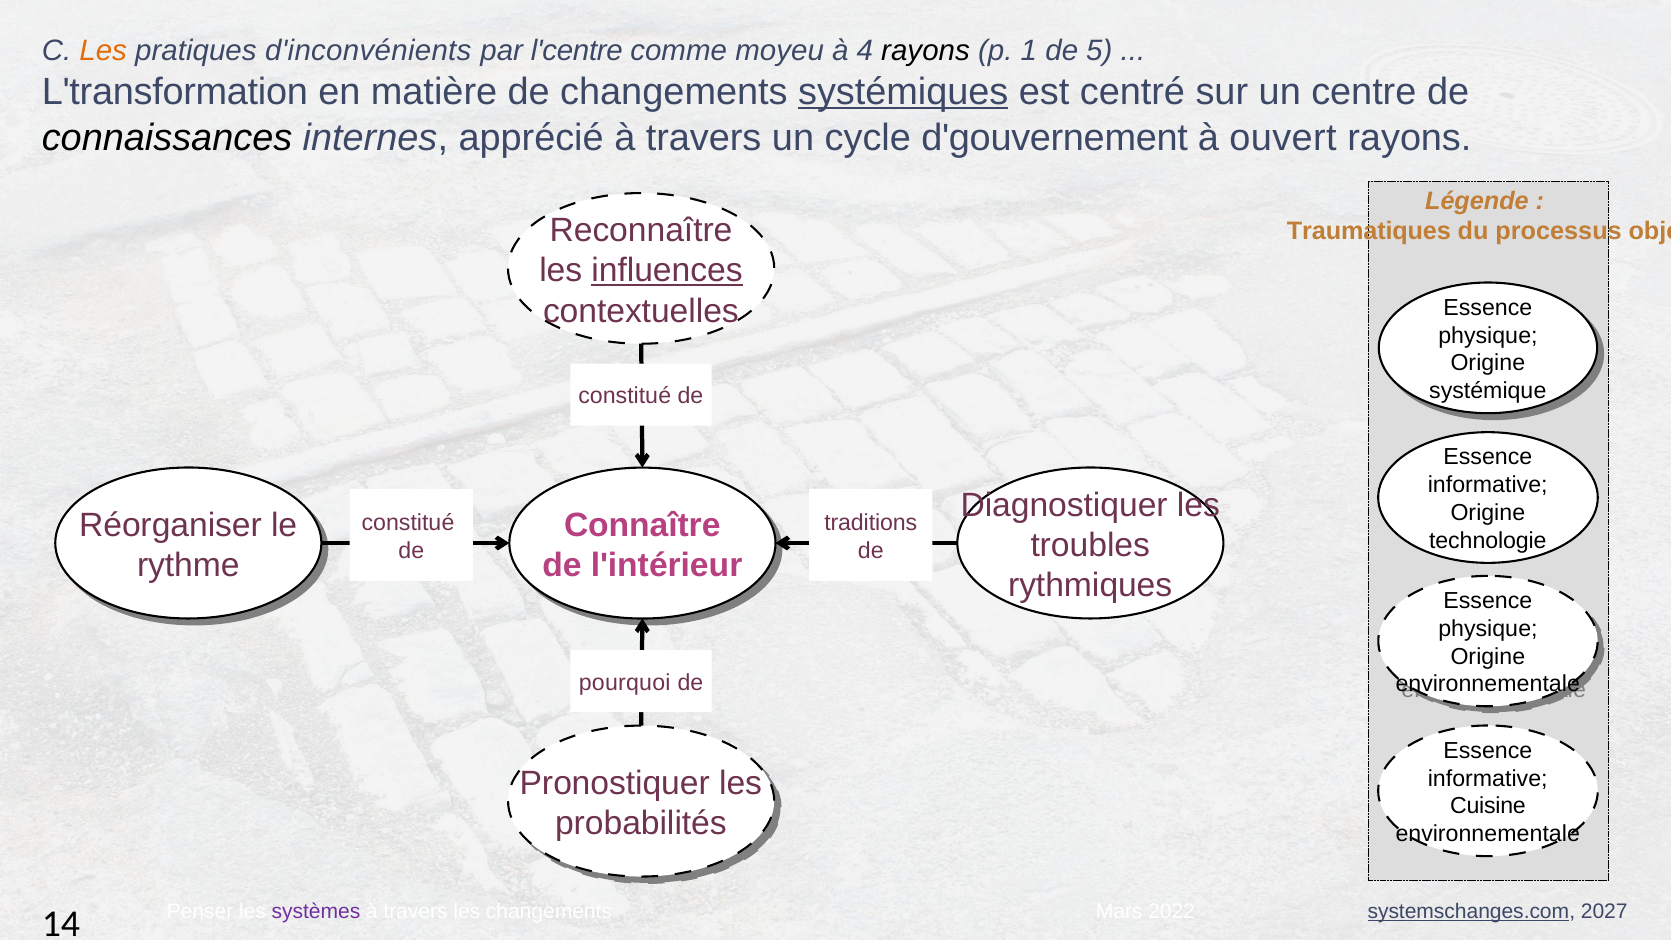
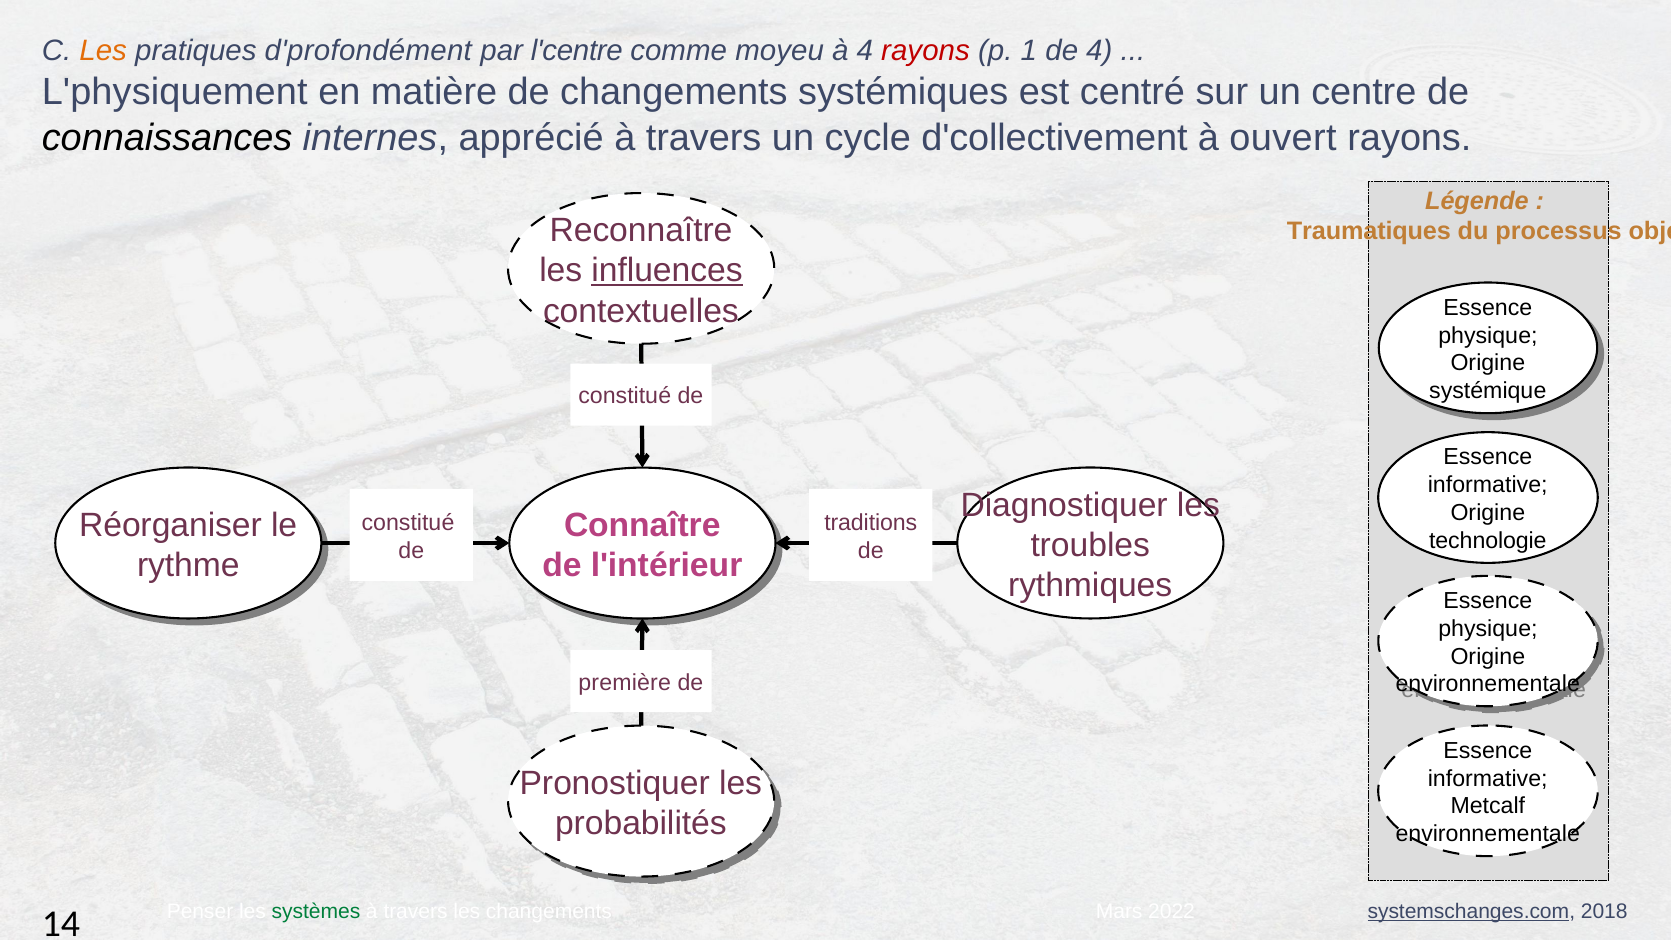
d'inconvénients: d'inconvénients -> d'profondément (368, 51)
rayons colour: black -> red (926, 51)
de 5: 5 -> 4 (1099, 51)
L'transformation: L'transformation -> L'physiquement (175, 92)
systémiques underline: present -> none (903, 92)
d'gouvernement: d'gouvernement -> d'collectivement (1054, 138)
pourquoi: pourquoi -> première (625, 683)
Cuisine: Cuisine -> Metcalf (1488, 806)
systèmes colour: purple -> green (316, 912)
2027: 2027 -> 2018 (1604, 912)
